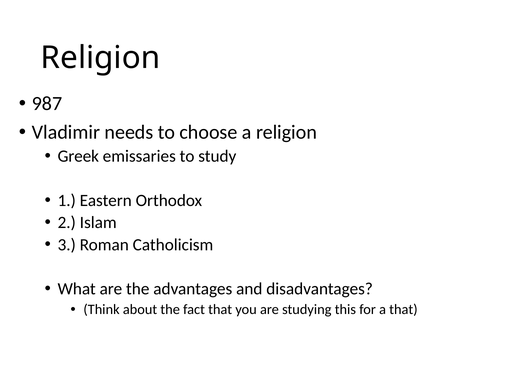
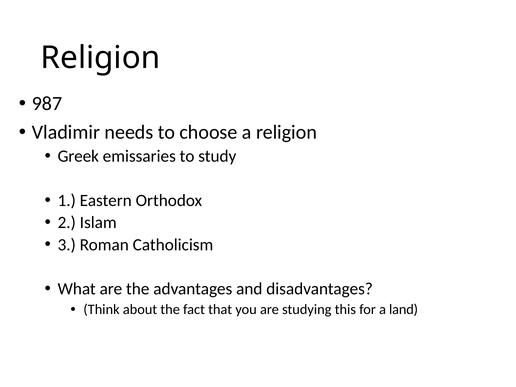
a that: that -> land (404, 310)
